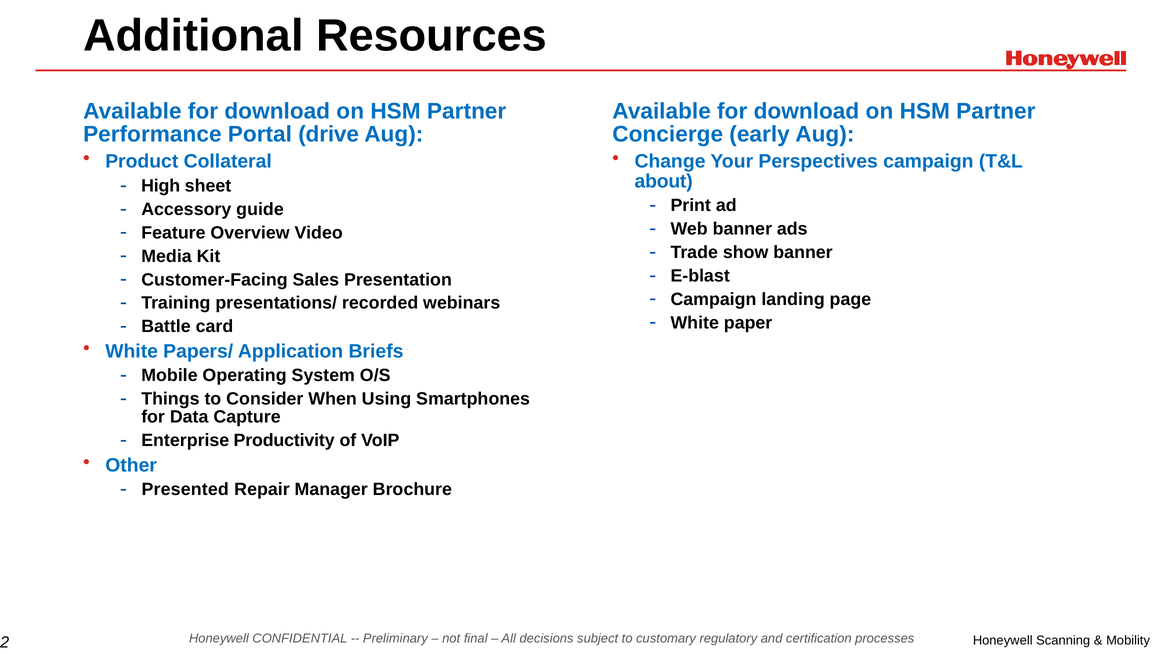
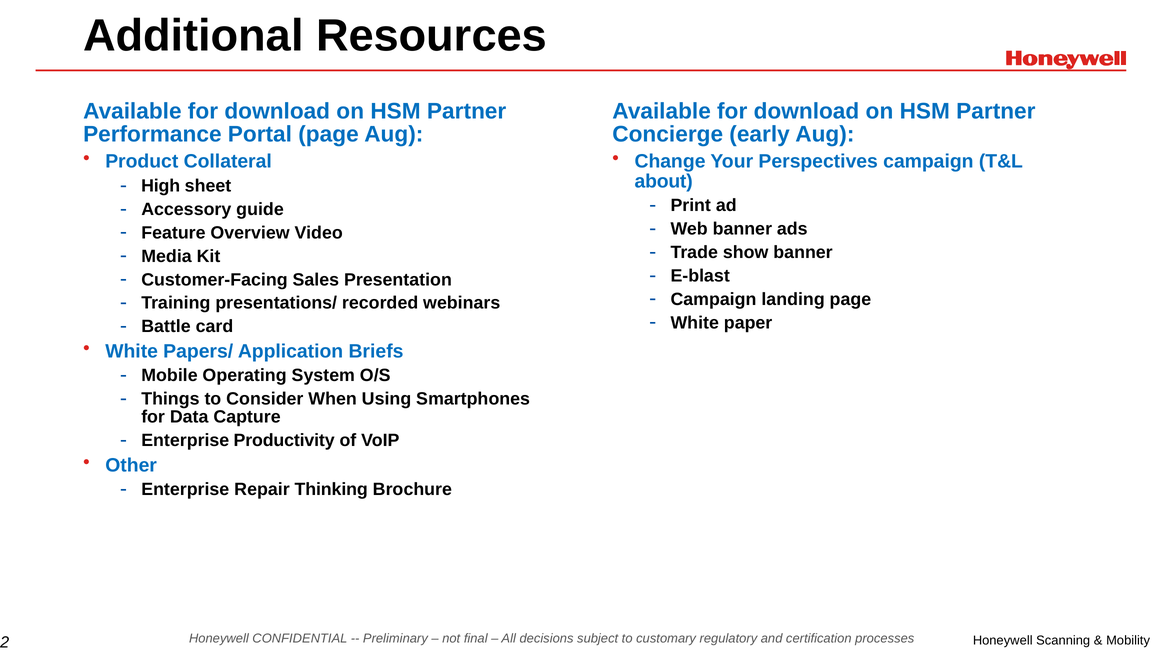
Portal drive: drive -> page (329, 134)
Presented: Presented -> Enterprise (185, 490)
Manager: Manager -> Thinking (331, 490)
